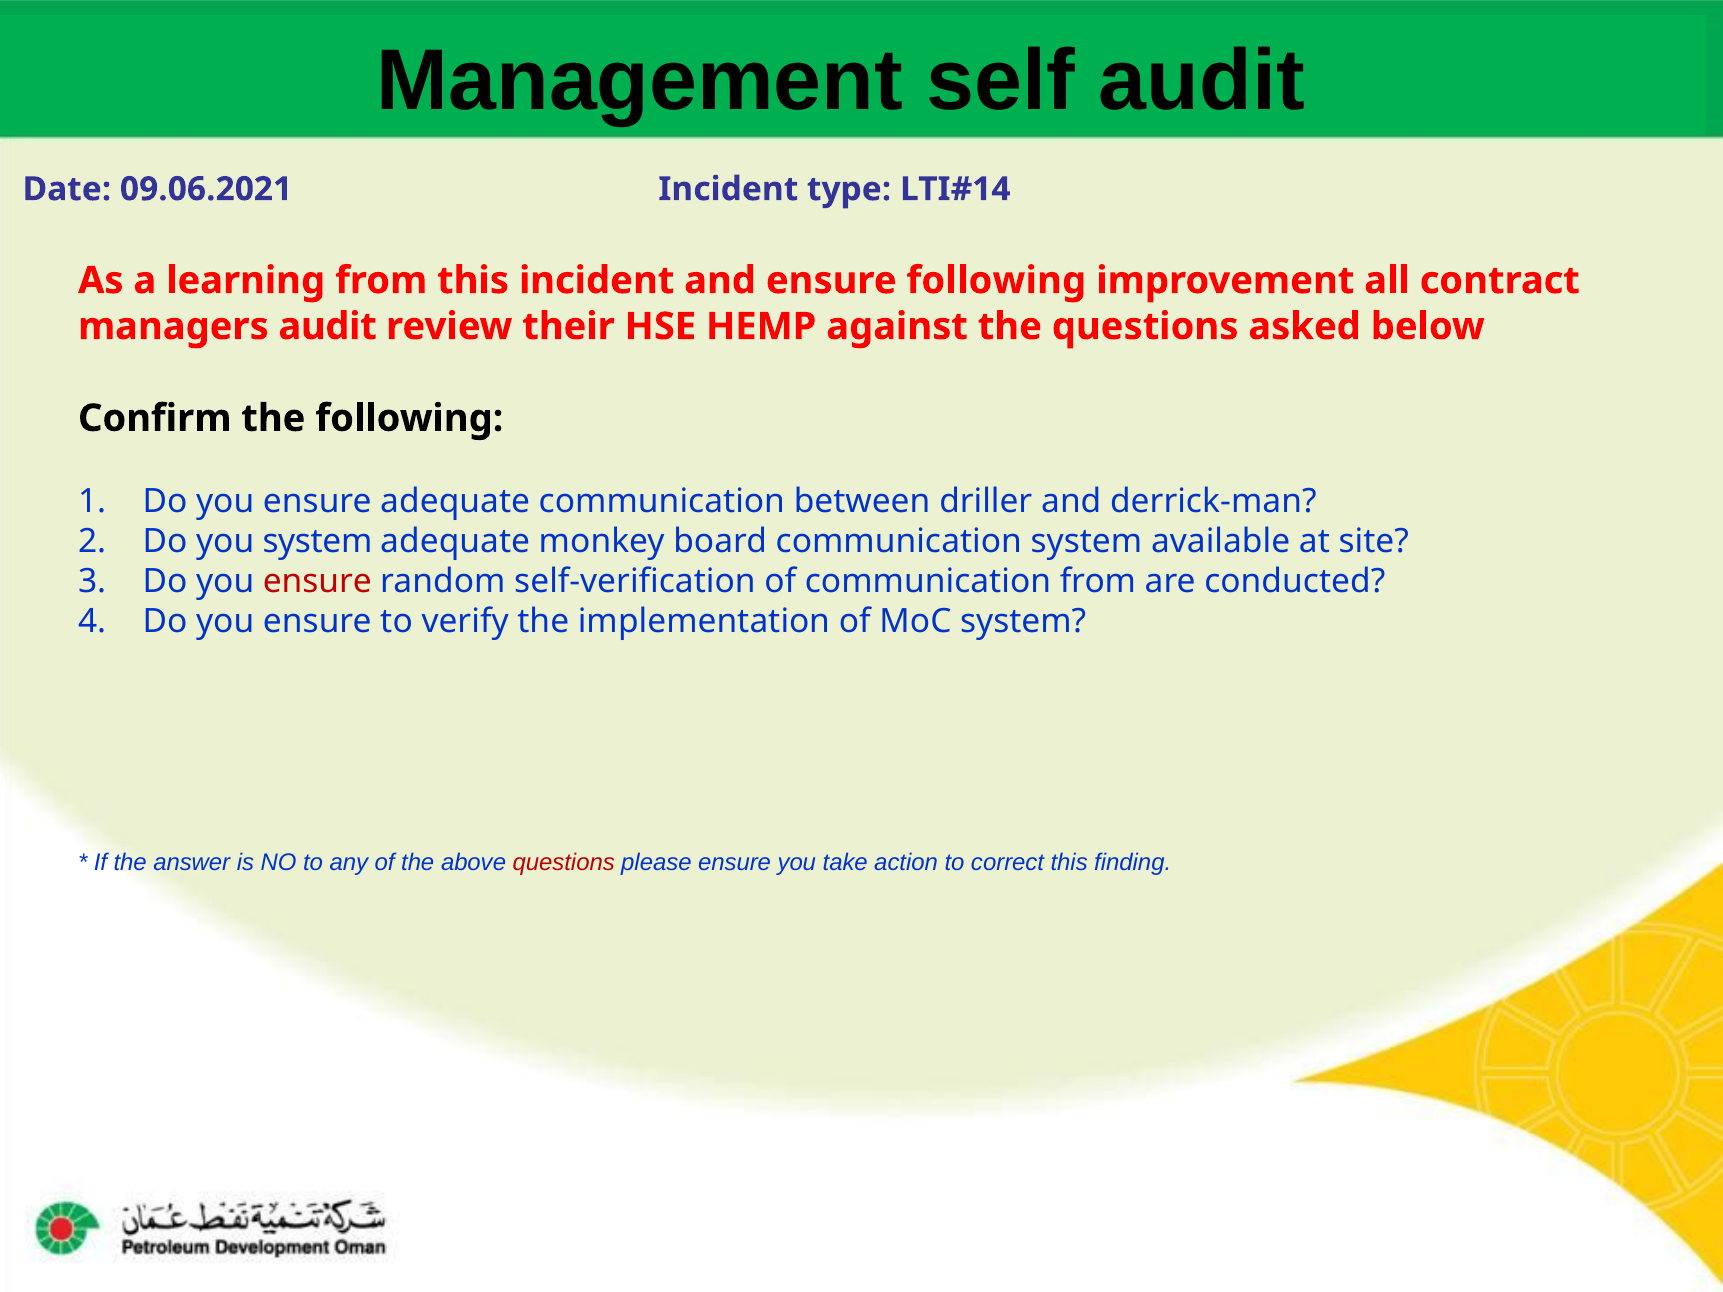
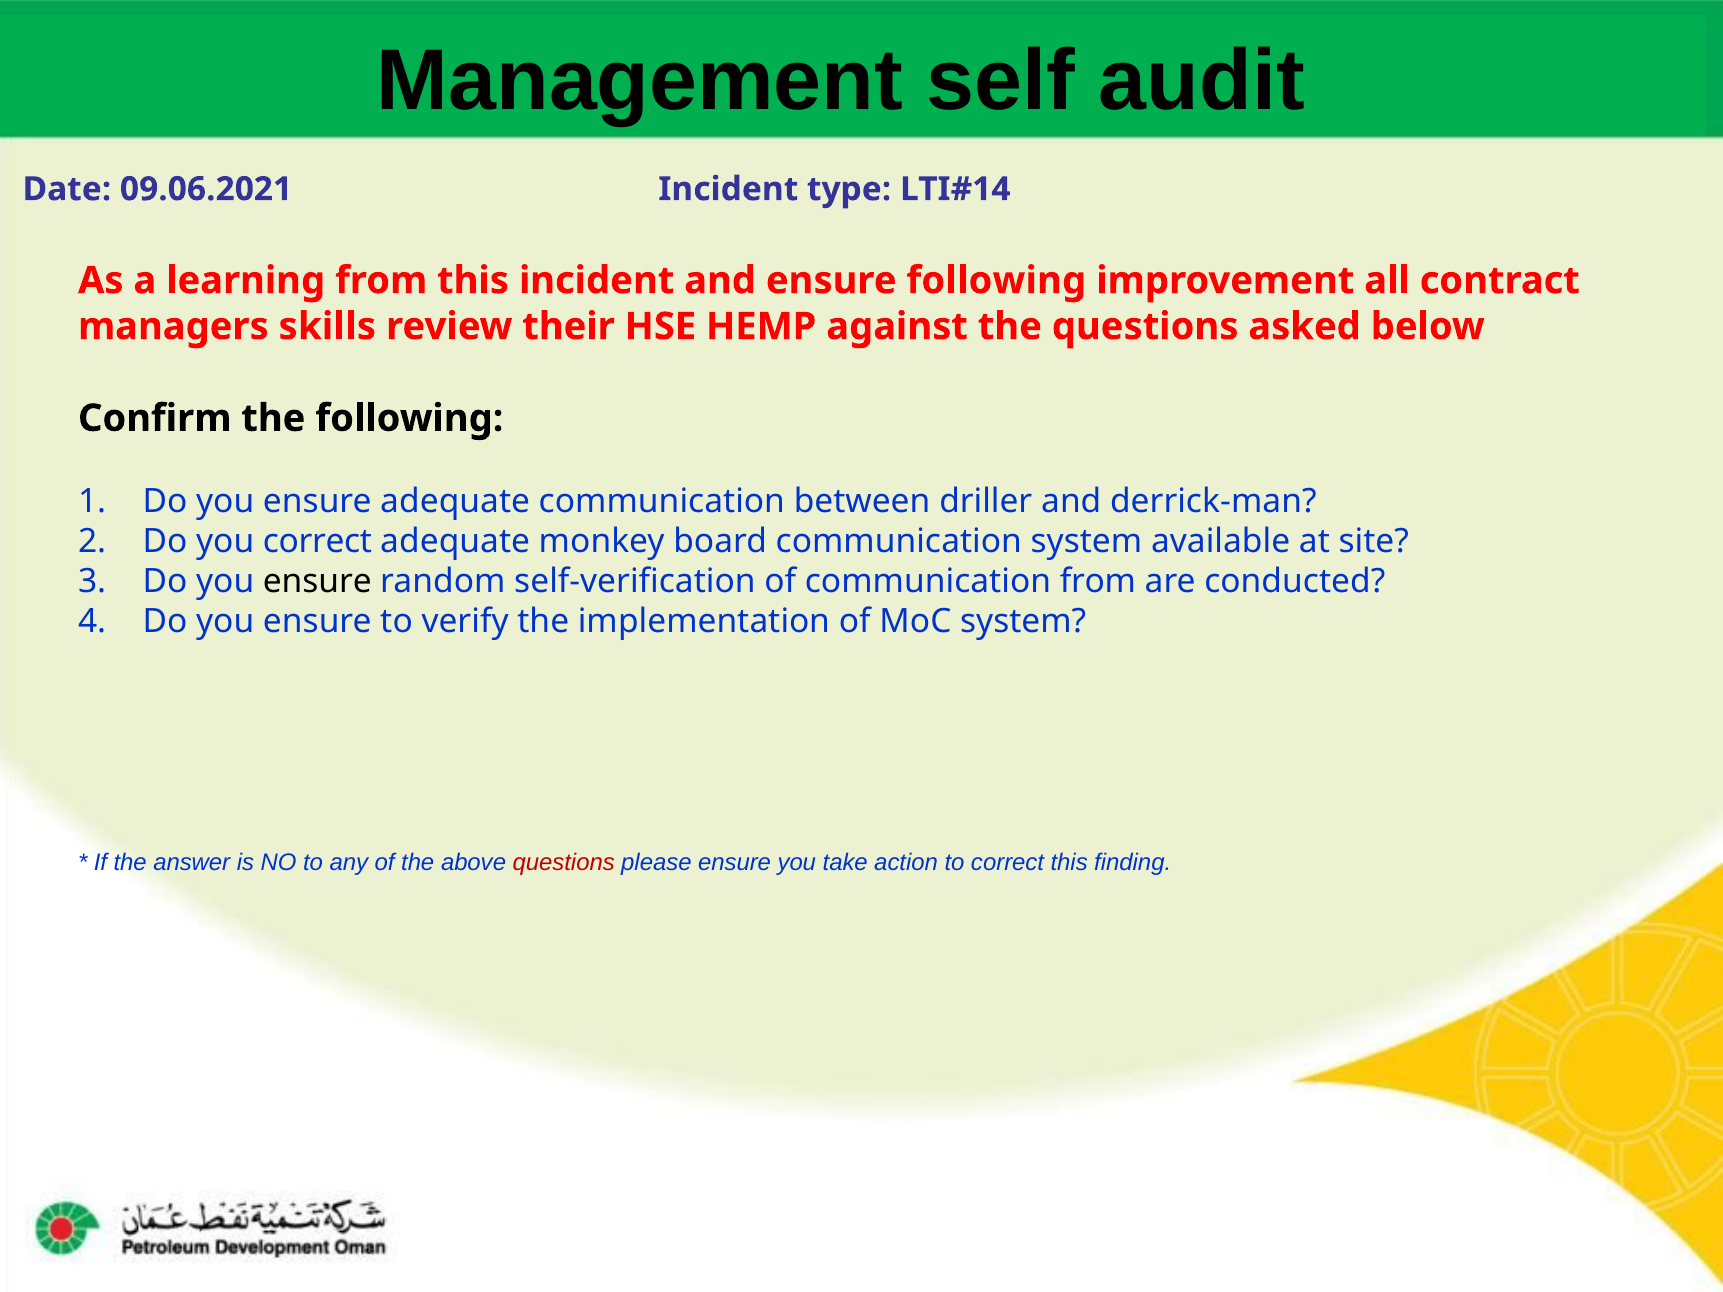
managers audit: audit -> skills (327, 327)
you system: system -> correct (317, 542)
ensure colour: red -> black (317, 582)
